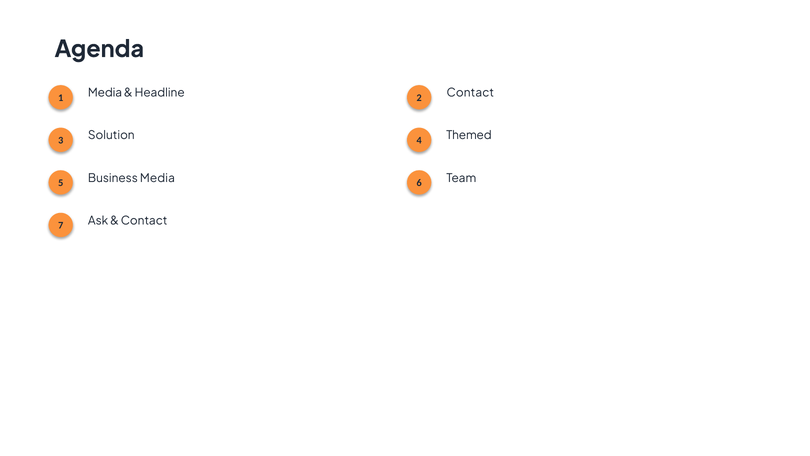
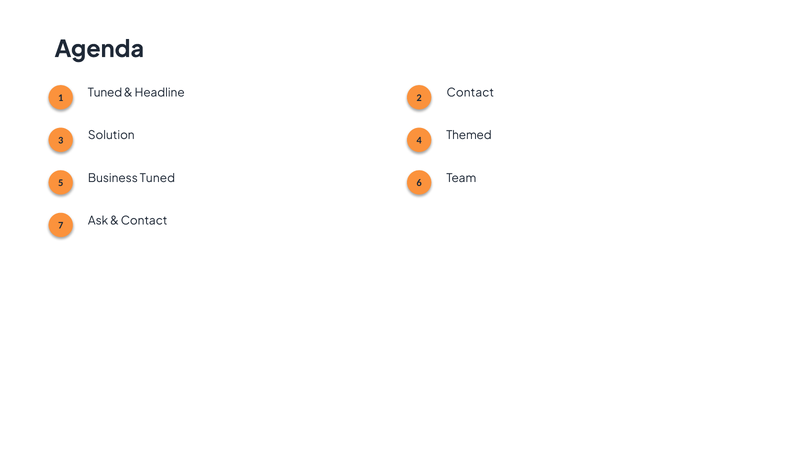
1 Media: Media -> Tuned (105, 93)
Business Media: Media -> Tuned (157, 178)
